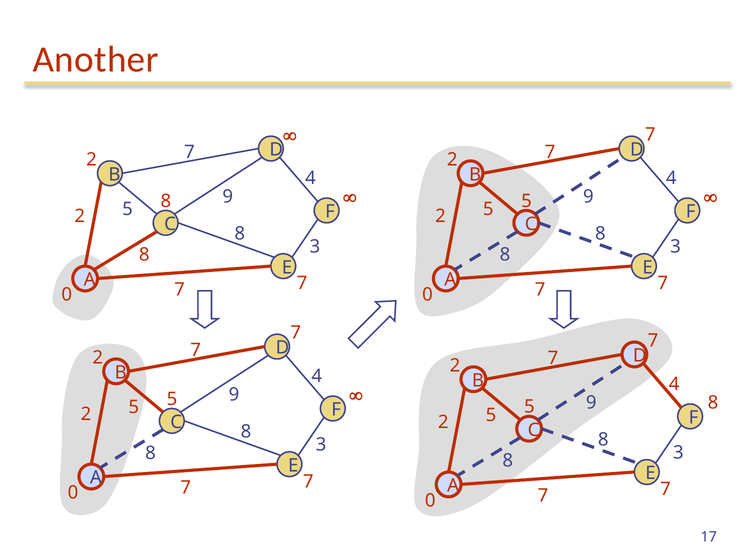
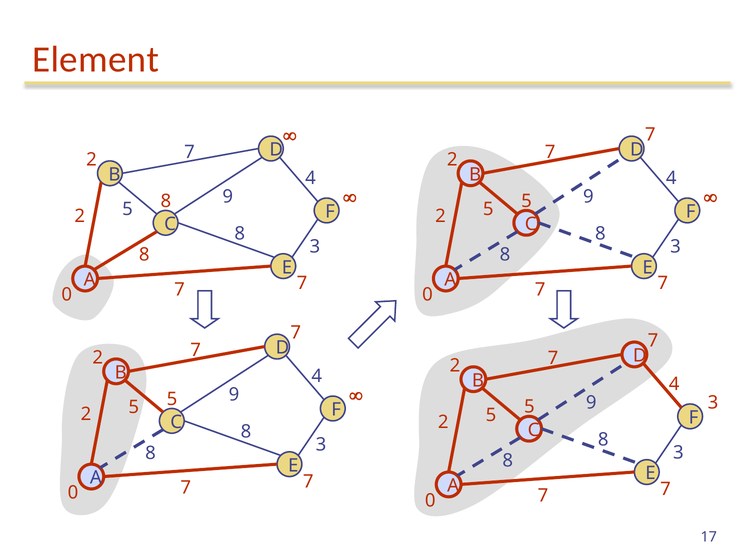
Another: Another -> Element (96, 60)
5 8: 8 -> 3 (713, 403)
